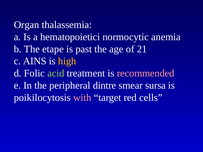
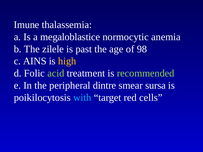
Organ: Organ -> Imune (27, 25)
hematopoietici: hematopoietici -> megaloblastice (70, 37)
etape: etape -> zilele (53, 49)
21: 21 -> 98 (142, 49)
recommended colour: pink -> light green (146, 73)
with colour: pink -> light blue (82, 98)
